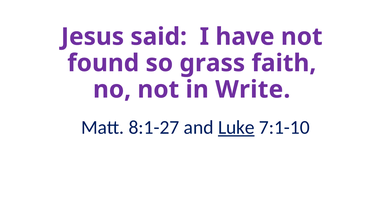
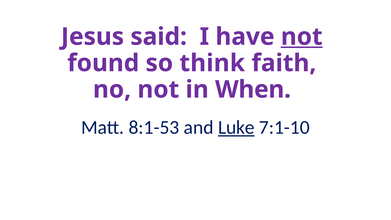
not underline: none -> present (302, 37)
grass: grass -> think (212, 63)
Write: Write -> When (253, 90)
8:1-27: 8:1-27 -> 8:1-53 (154, 127)
